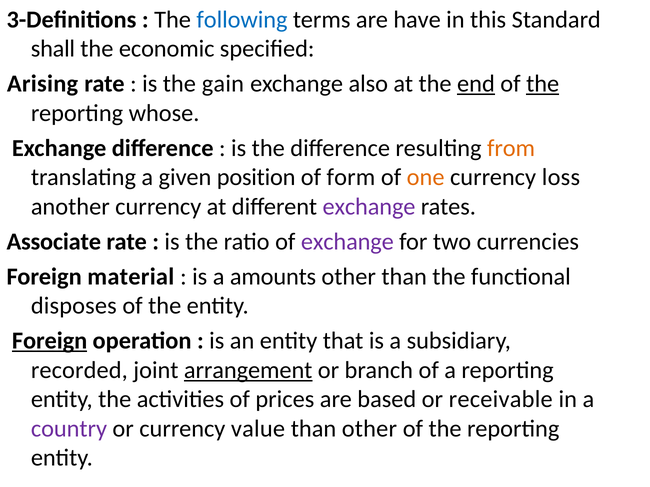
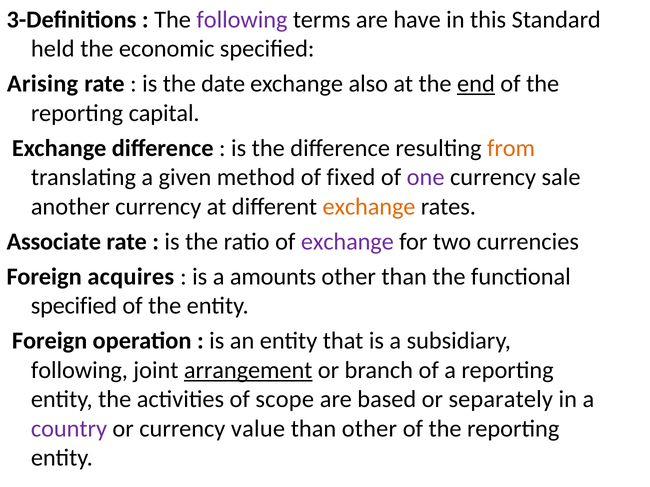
following colour: blue -> purple (242, 20)
shall: shall -> held (53, 49)
gain: gain -> date (223, 84)
the underline: present -> none (543, 84)
whose: whose -> capital (164, 113)
position: position -> method (256, 178)
form: form -> fixed (351, 178)
one colour: orange -> purple (426, 178)
loss: loss -> sale (561, 178)
exchange colour: purple -> orange (369, 207)
material: material -> acquires (131, 277)
disposes: disposes -> specified (74, 306)
Foreign underline: present -> none (50, 341)
recorded: recorded -> following (79, 371)
prices: prices -> scope (285, 400)
receivable: receivable -> separately (501, 400)
